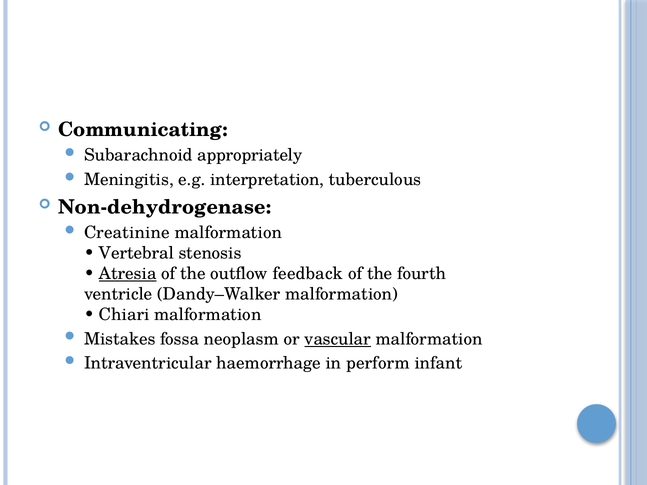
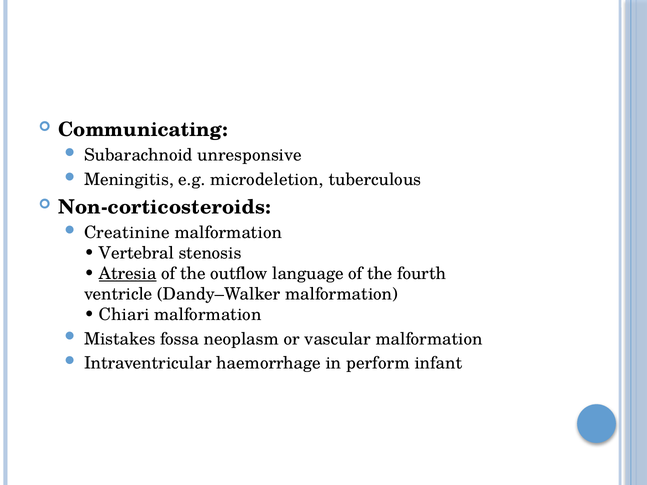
appropriately: appropriately -> unresponsive (250, 155)
interpretation: interpretation -> microdeletion (267, 180)
Non-dehydrogenase: Non-dehydrogenase -> Non-corticosteroids (165, 207)
feedback: feedback -> language (308, 274)
vascular underline: present -> none (338, 339)
